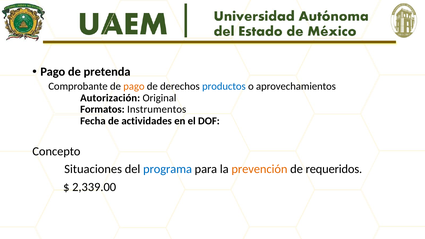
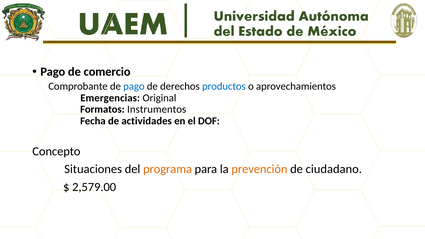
pretenda: pretenda -> comercio (107, 72)
pago colour: orange -> blue (134, 86)
Autorización: Autorización -> Emergencias (110, 98)
programa colour: blue -> orange (168, 169)
requeridos: requeridos -> ciudadano (334, 169)
2,339.00: 2,339.00 -> 2,579.00 (94, 187)
